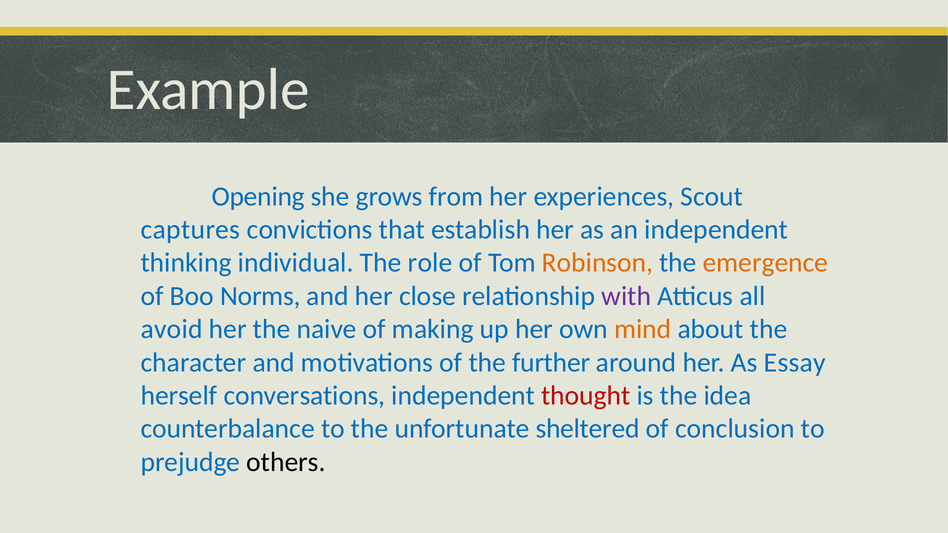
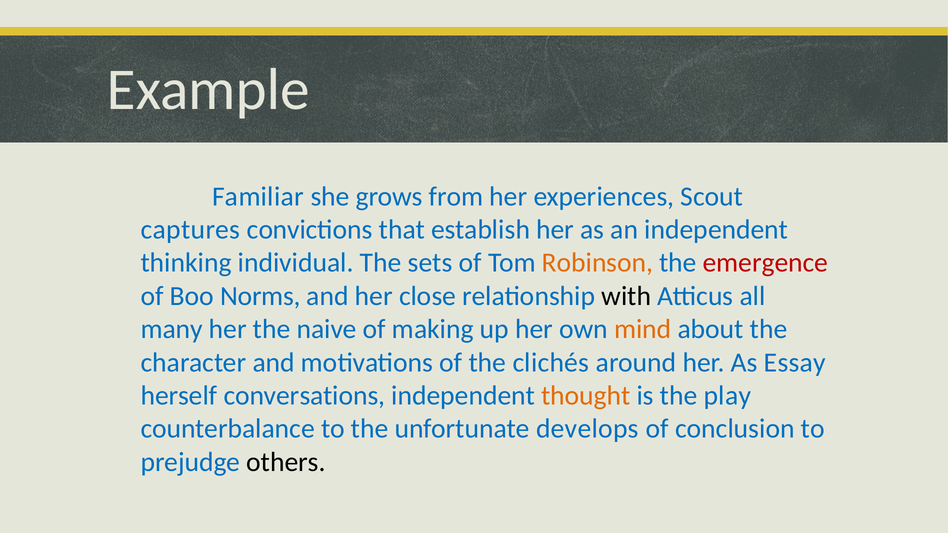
Opening: Opening -> Familiar (258, 197)
role: role -> sets (430, 263)
emergence colour: orange -> red (765, 263)
with colour: purple -> black (626, 296)
avoid: avoid -> many (172, 329)
further: further -> clichés (551, 363)
thought colour: red -> orange (586, 396)
idea: idea -> play (727, 396)
sheltered: sheltered -> develops (587, 429)
